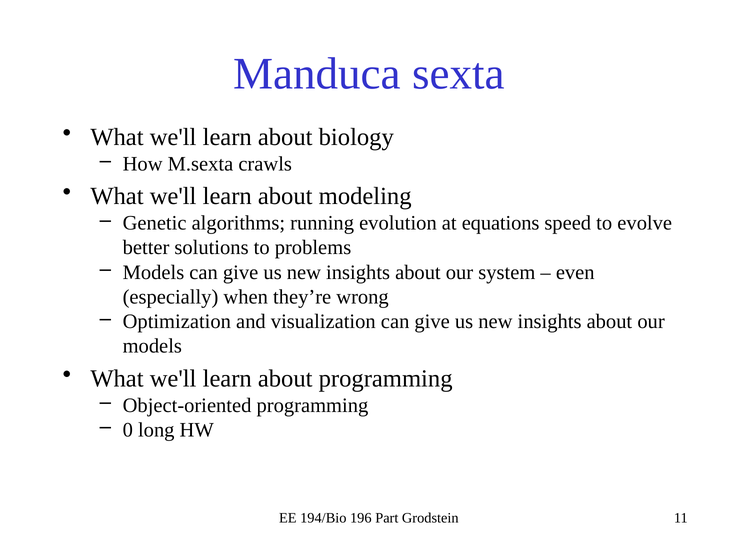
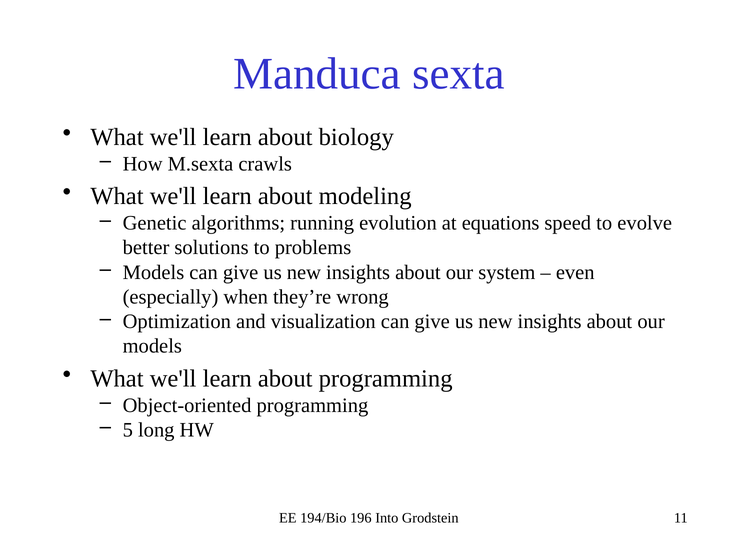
0: 0 -> 5 (128, 430)
Part: Part -> Into (387, 518)
